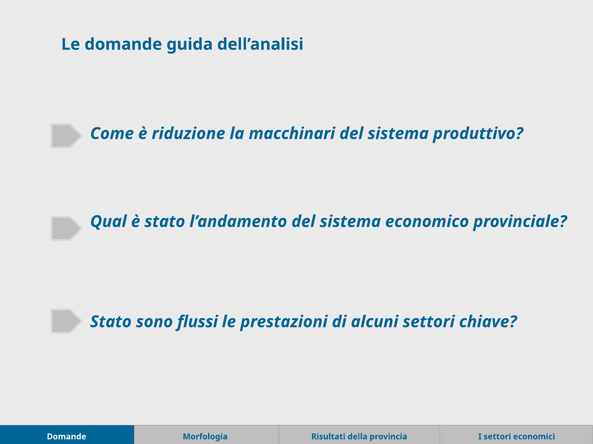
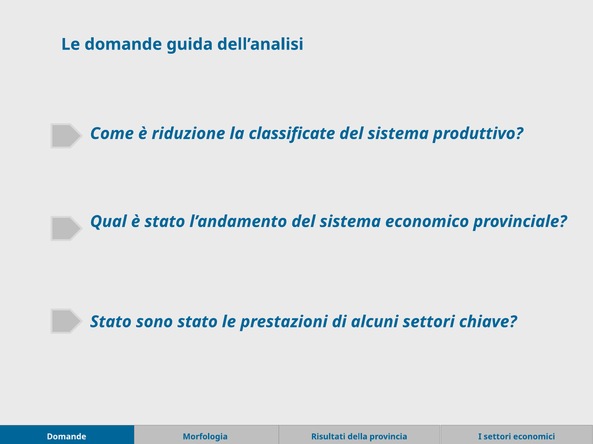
macchinari: macchinari -> classificate (292, 134)
sono flussi: flussi -> stato (198, 322)
